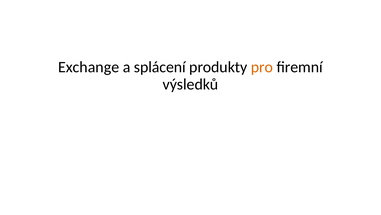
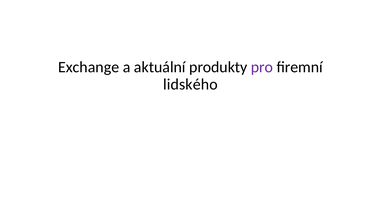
splácení: splácení -> aktuální (160, 67)
pro colour: orange -> purple (262, 67)
výsledků: výsledků -> lidského (190, 84)
